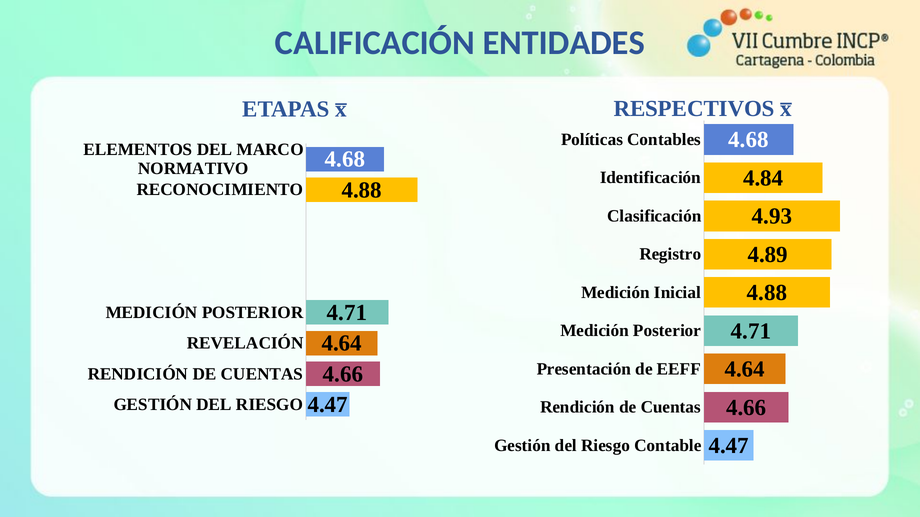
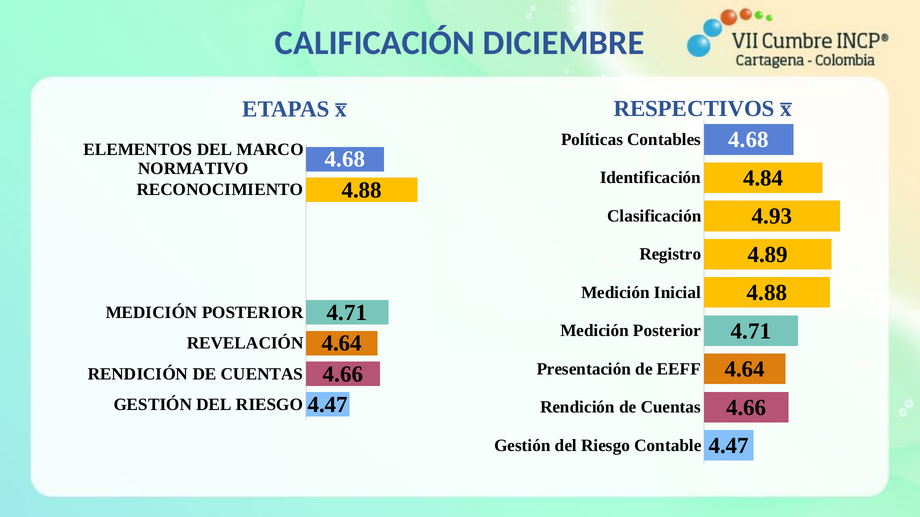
ENTIDADES: ENTIDADES -> DICIEMBRE (564, 43)
